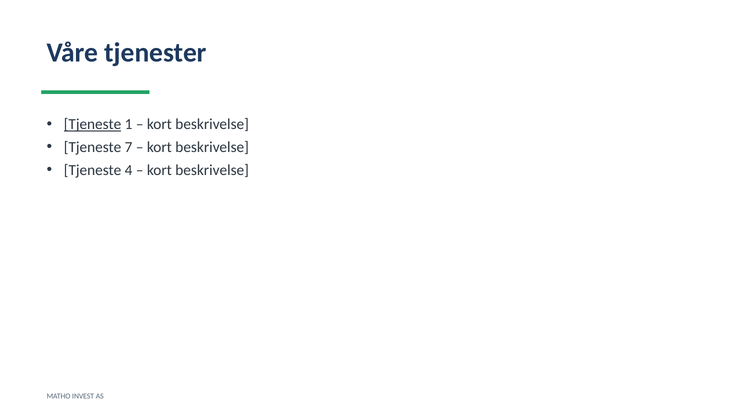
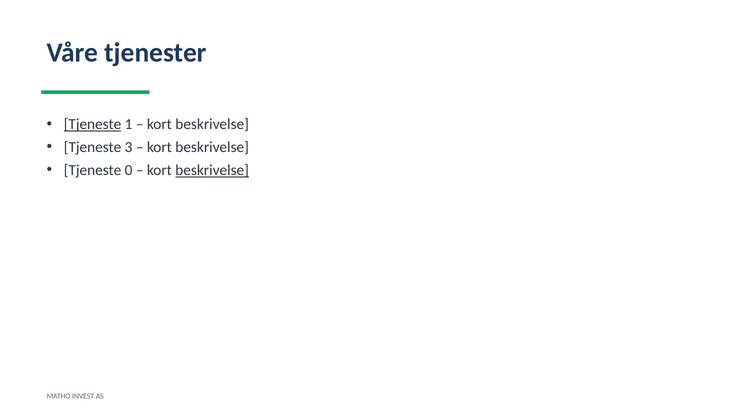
7: 7 -> 3 (129, 147)
4: 4 -> 0 (129, 170)
beskrivelse underline: none -> present (212, 170)
